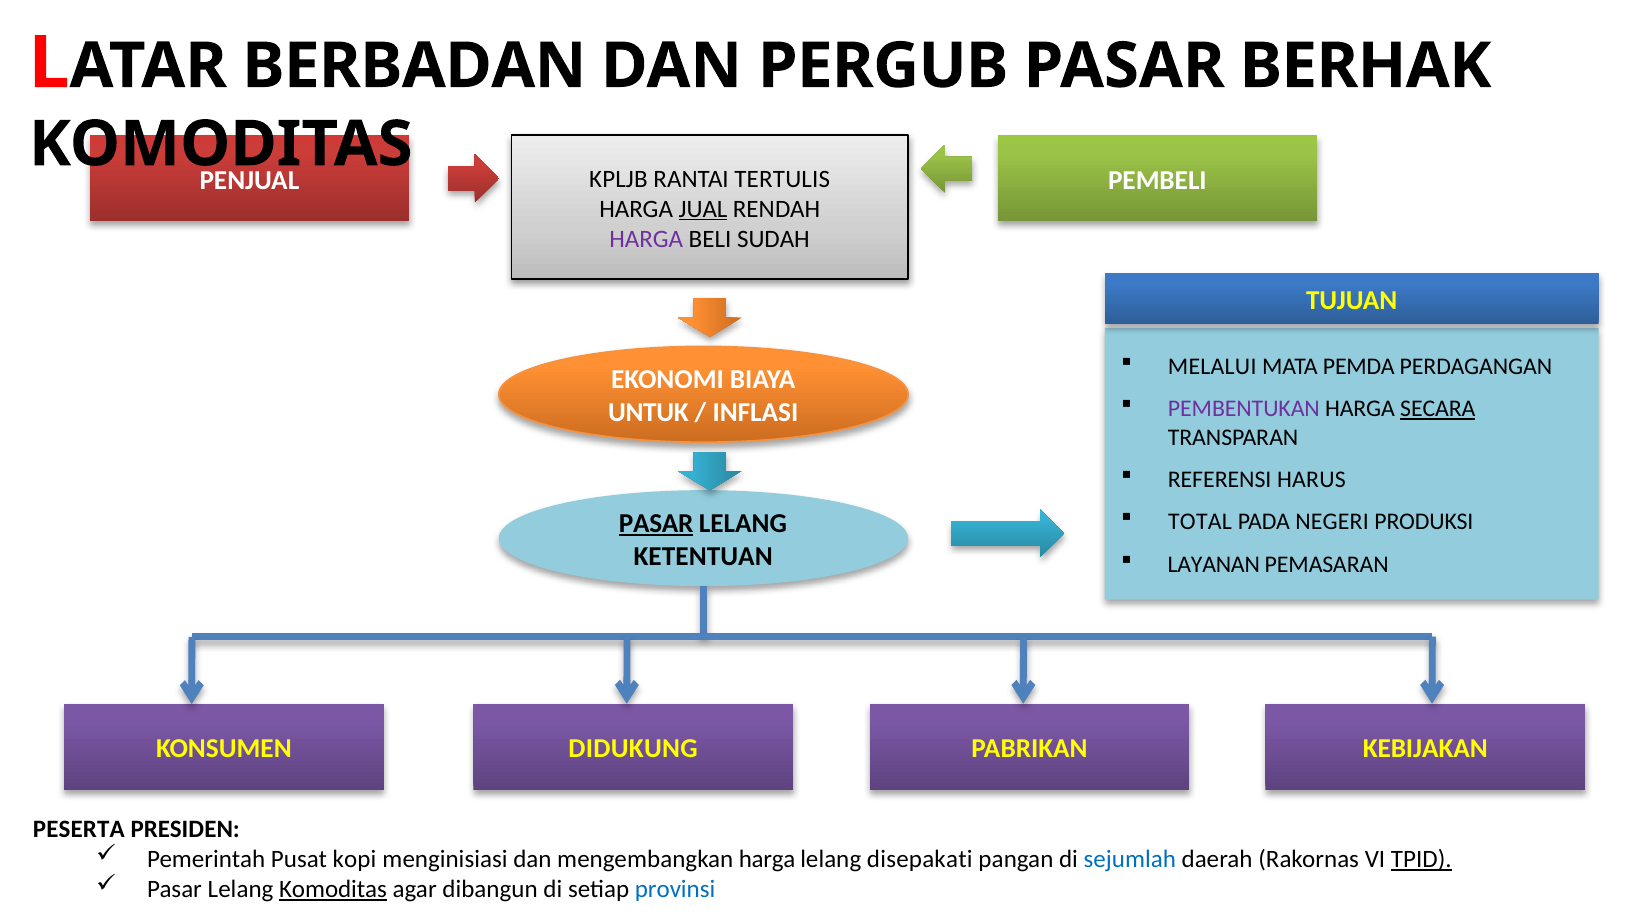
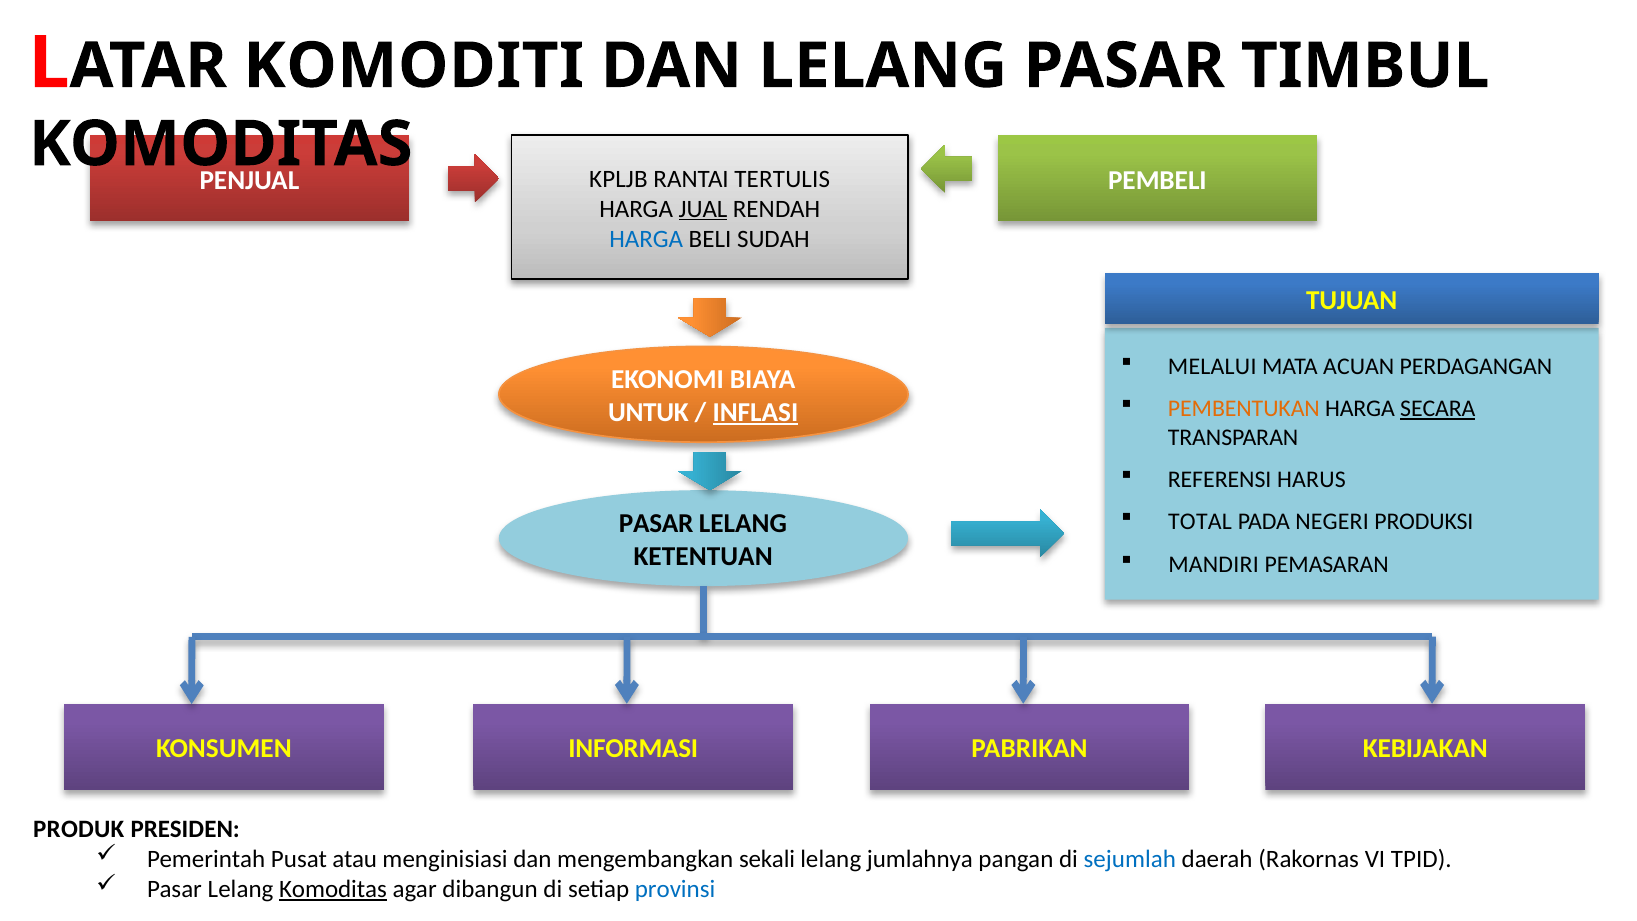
BERBADAN: BERBADAN -> KOMODITI (414, 66)
DAN PERGUB: PERGUB -> LELANG (883, 66)
BERHAK: BERHAK -> TIMBUL (1365, 66)
HARGA colour: purple -> blue (646, 239)
PEMDA: PEMDA -> ACUAN (1359, 367)
PEMBENTUKAN colour: purple -> orange (1244, 409)
INFLASI underline: none -> present (755, 412)
PASAR underline: present -> none (656, 523)
LAYANAN: LAYANAN -> MANDIRI (1214, 564)
DIDUKUNG: DIDUKUNG -> INFORMASI (633, 749)
PESERTA: PESERTA -> PRODUK (79, 829)
kopi: kopi -> atau (355, 859)
mengembangkan harga: harga -> sekali (767, 859)
disepakati: disepakati -> jumlahnya (920, 859)
TPID underline: present -> none (1421, 859)
